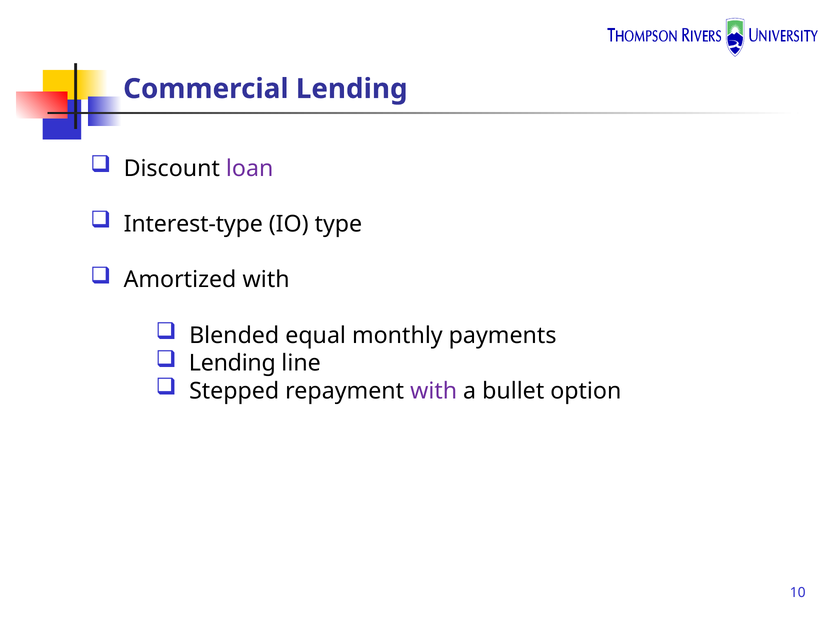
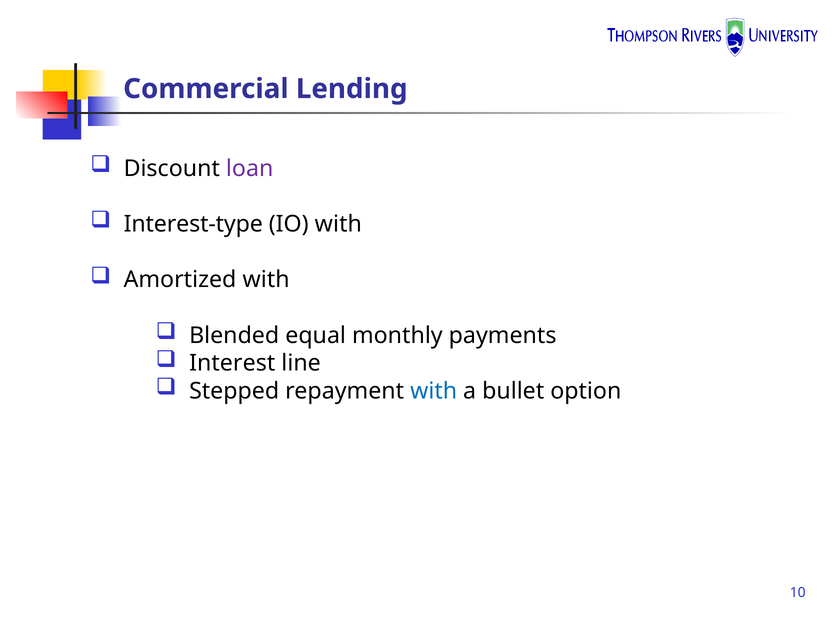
IO type: type -> with (338, 224)
Lending: Lending -> Interest (232, 363)
with colour: purple -> blue (434, 391)
